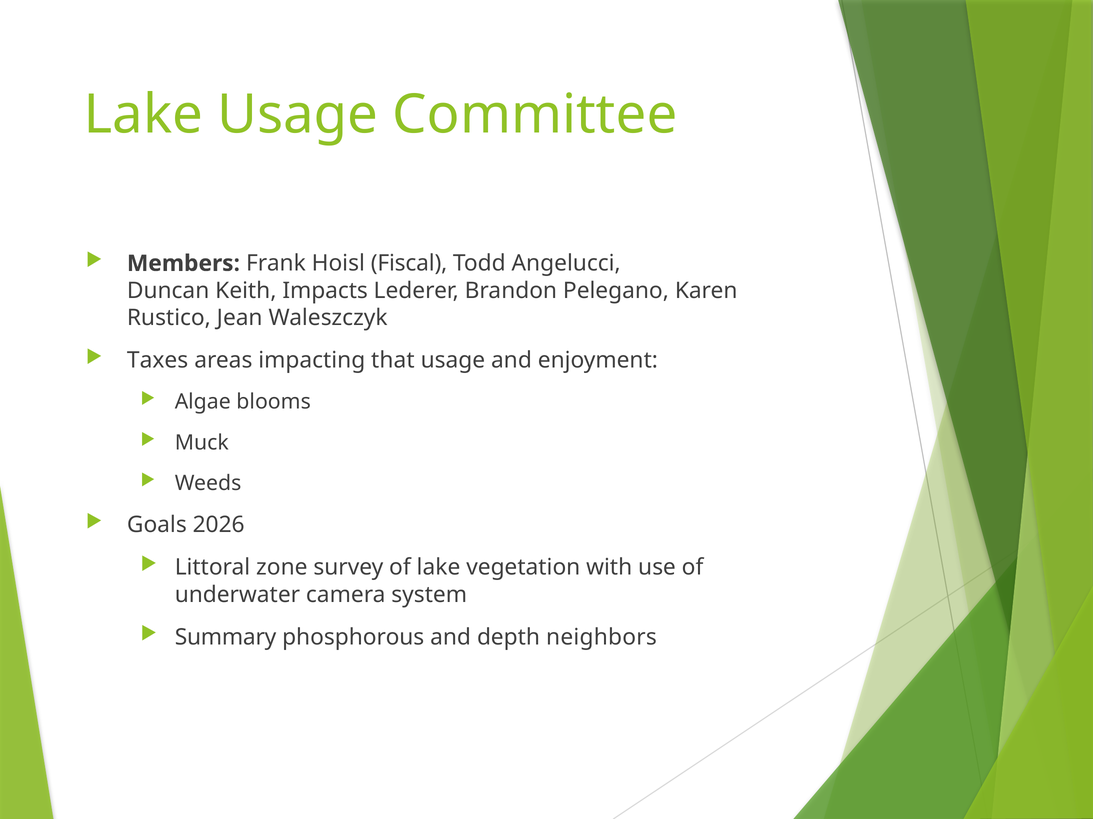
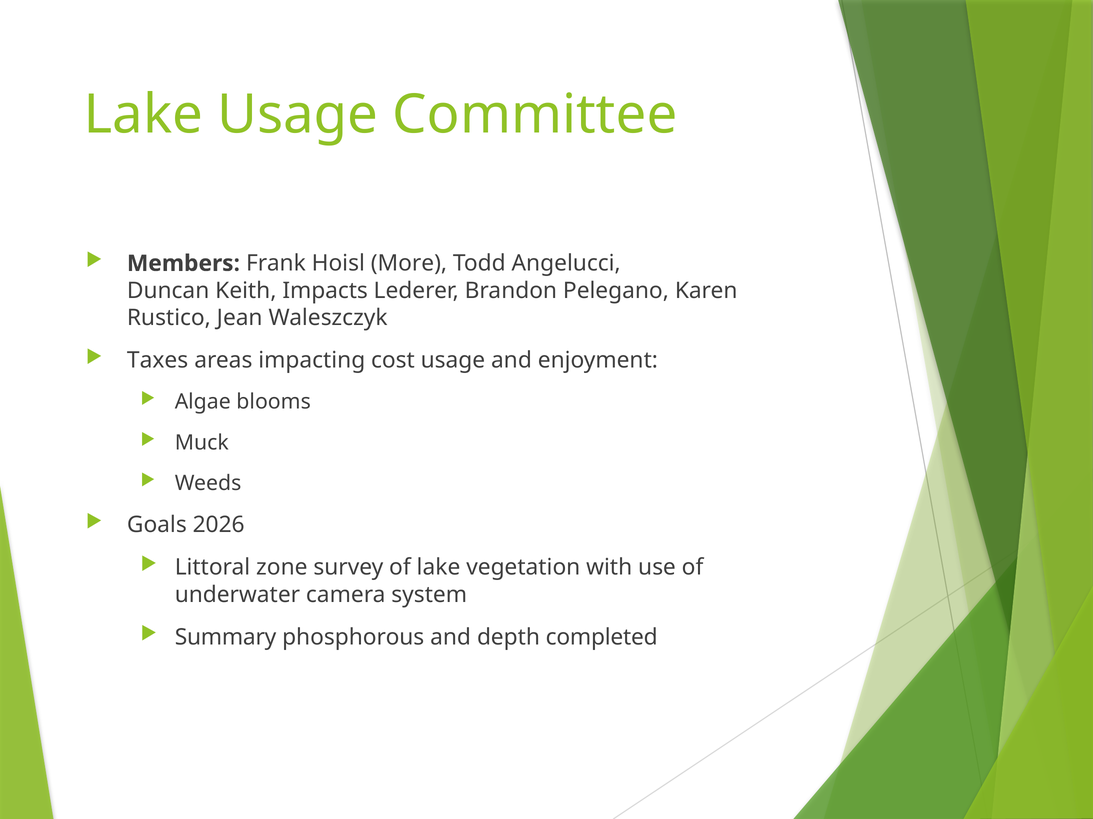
Fiscal: Fiscal -> More (409, 264)
that: that -> cost (393, 361)
neighbors: neighbors -> completed (602, 638)
